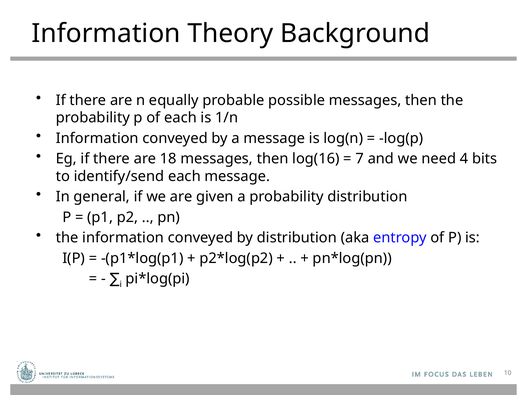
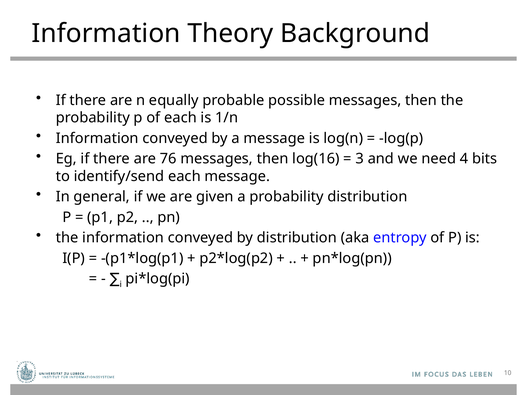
18: 18 -> 76 (168, 159)
7: 7 -> 3 (360, 159)
